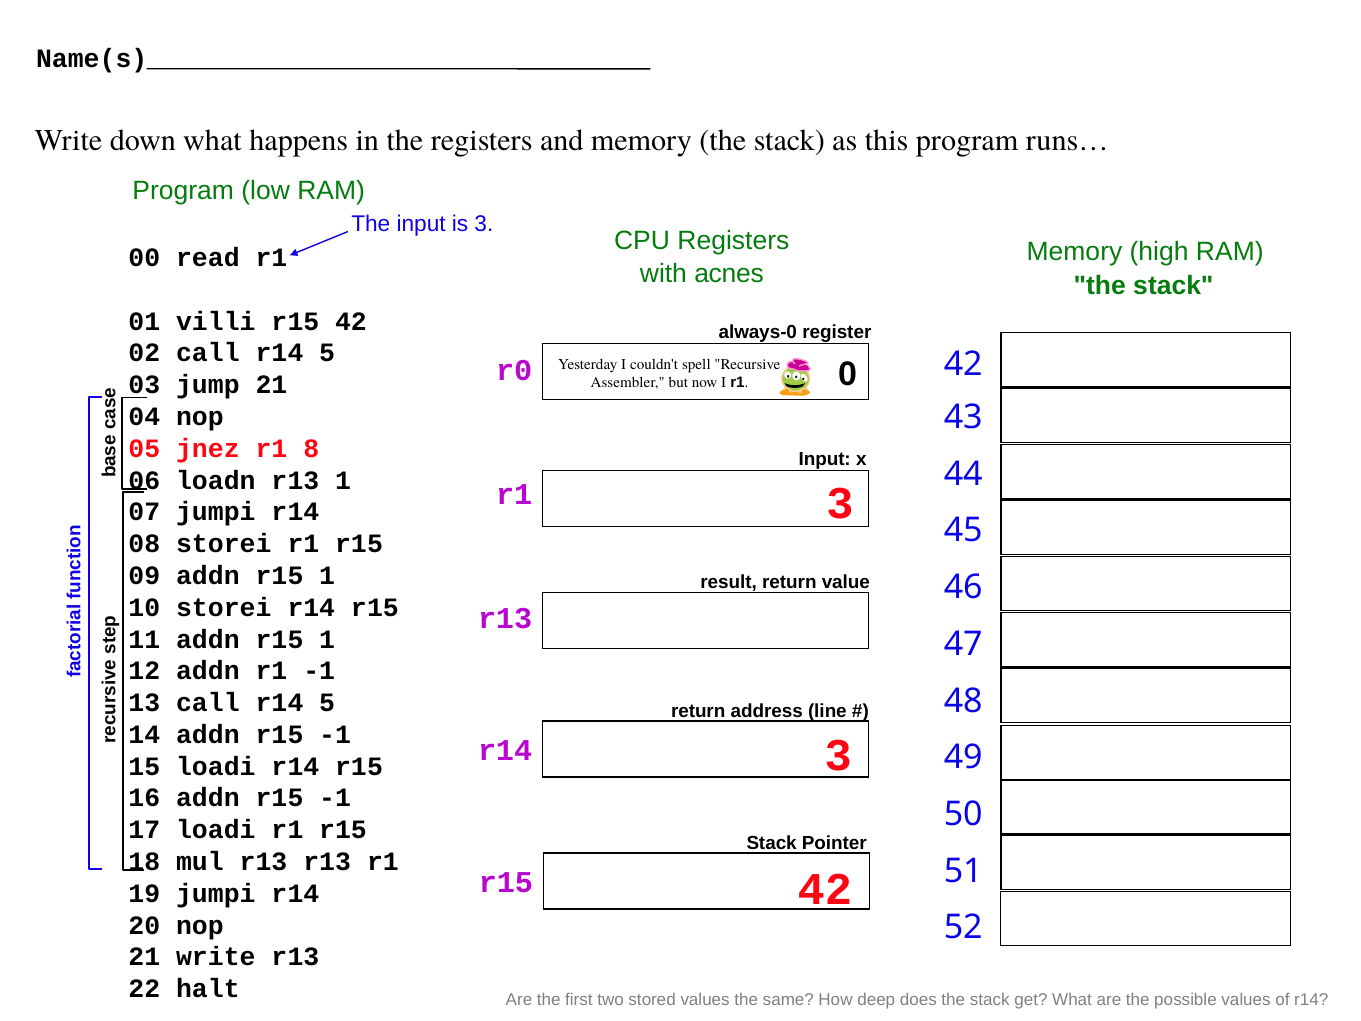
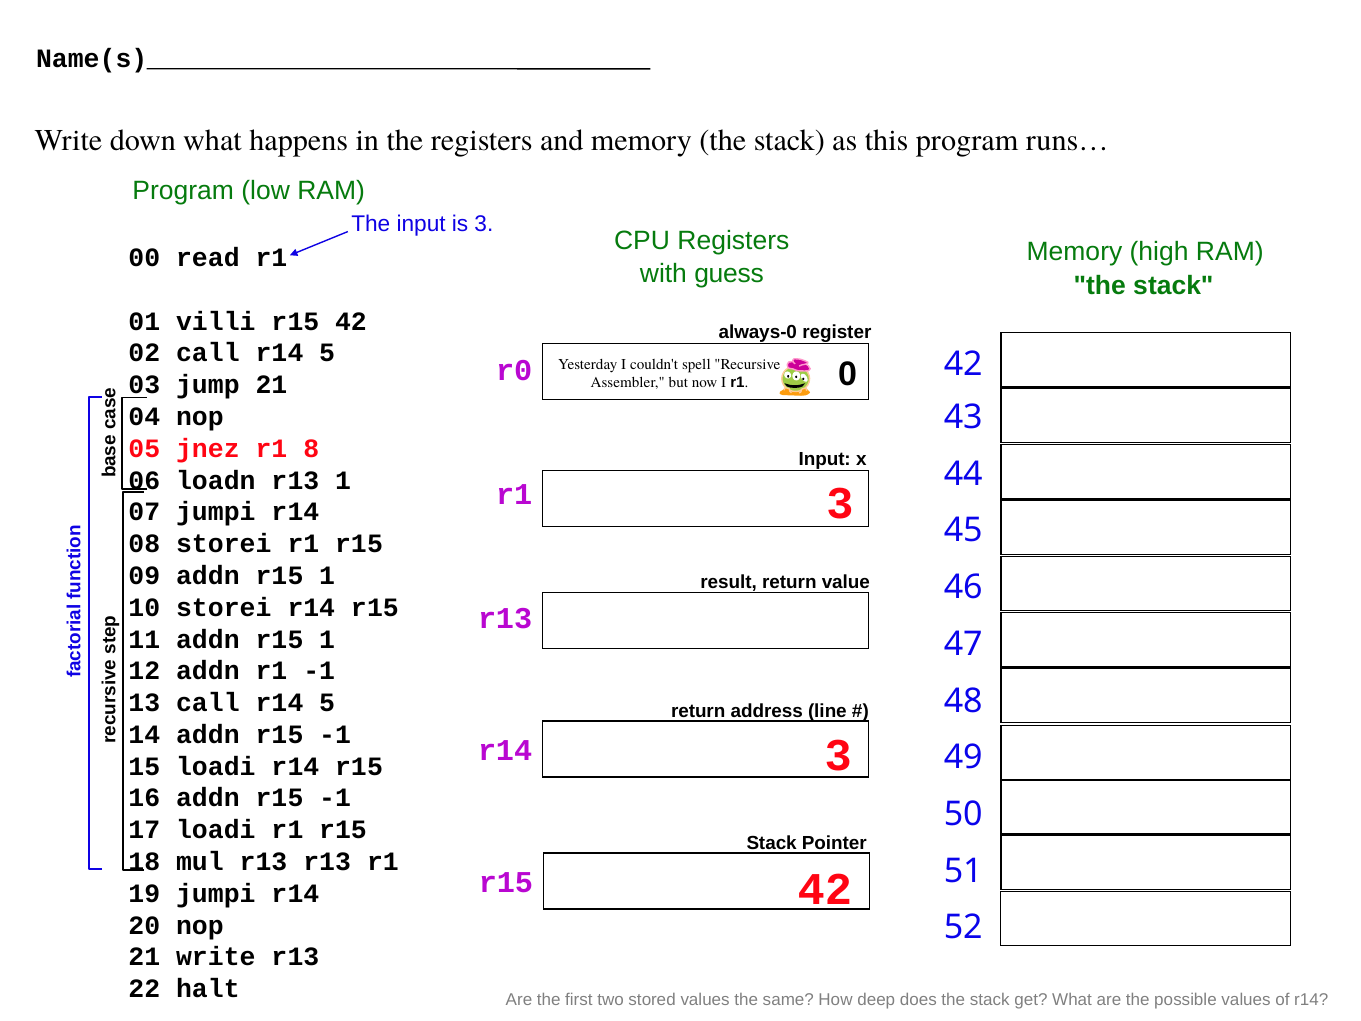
acnes: acnes -> guess (729, 274)
